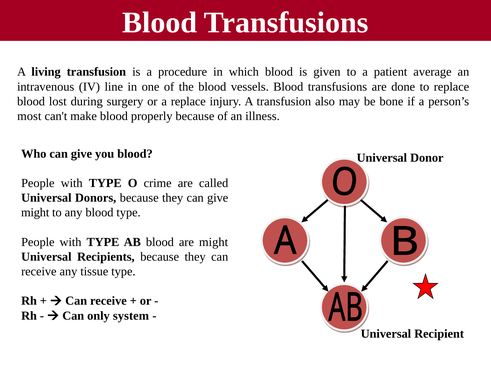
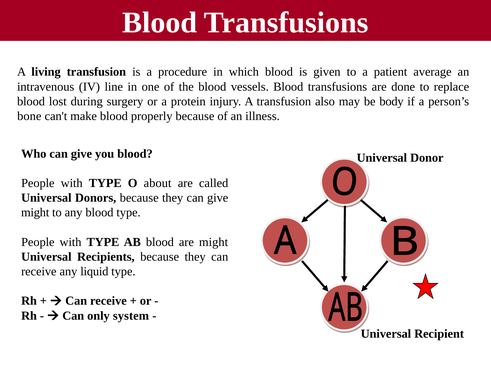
a replace: replace -> protein (188, 101)
bone: bone -> body (392, 101)
most: most -> bone (29, 116)
crime: crime -> about (158, 183)
tissue: tissue -> liquid (94, 272)
